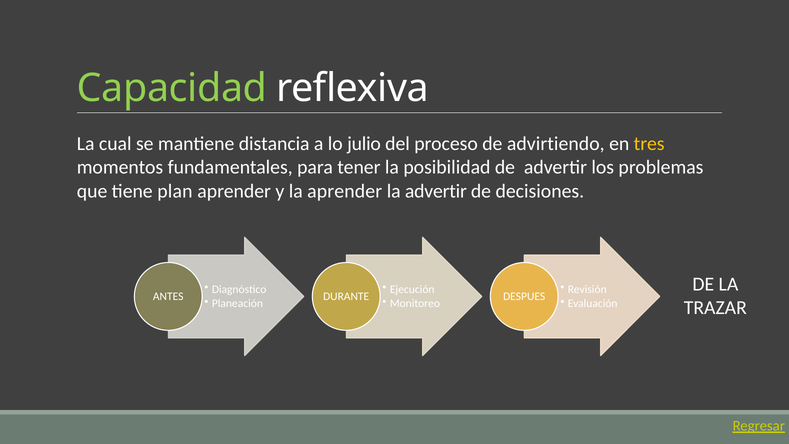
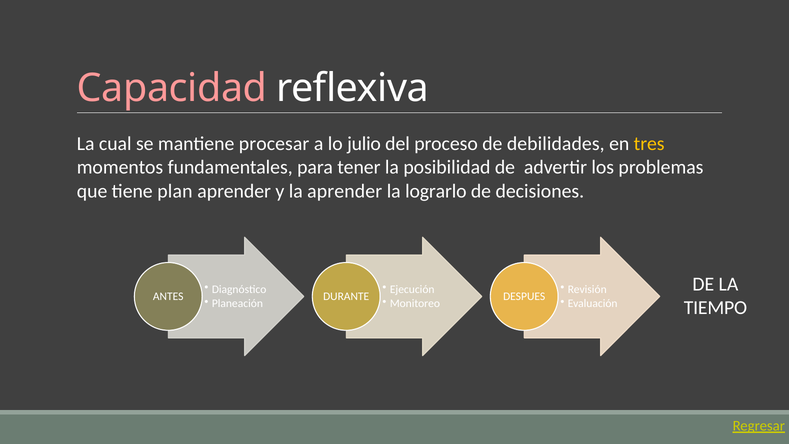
Capacidad colour: light green -> pink (172, 88)
distancia: distancia -> procesar (274, 144)
advirtiendo: advirtiendo -> debilidades (556, 144)
la advertir: advertir -> lograrlo (436, 191)
TRAZAR: TRAZAR -> TIEMPO (715, 308)
